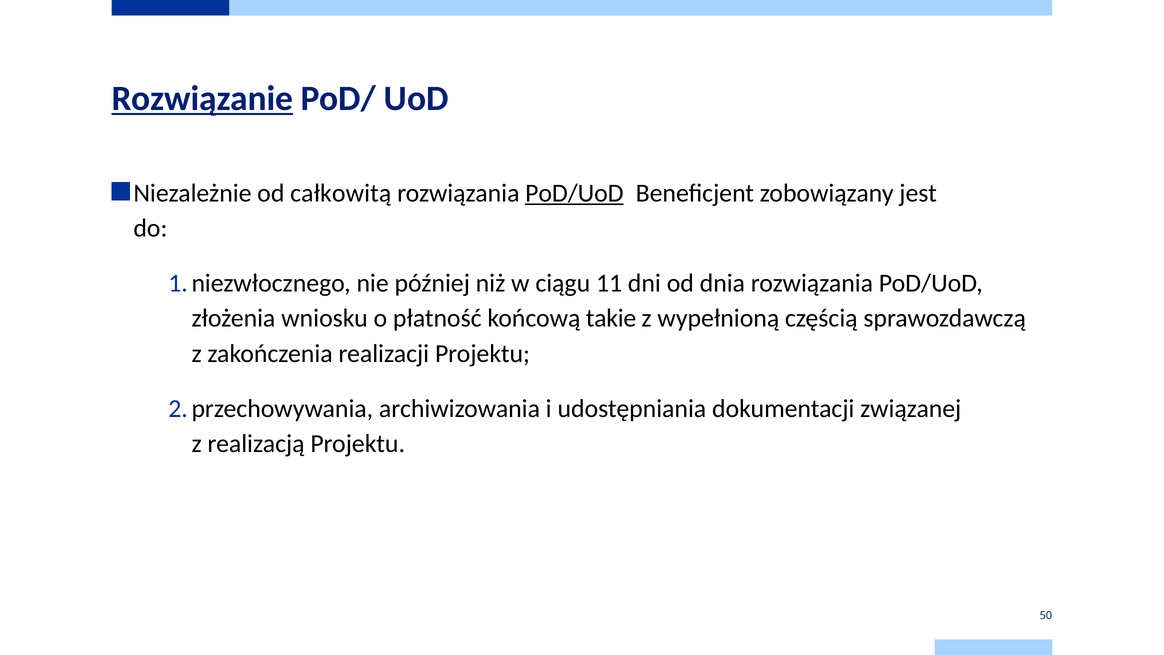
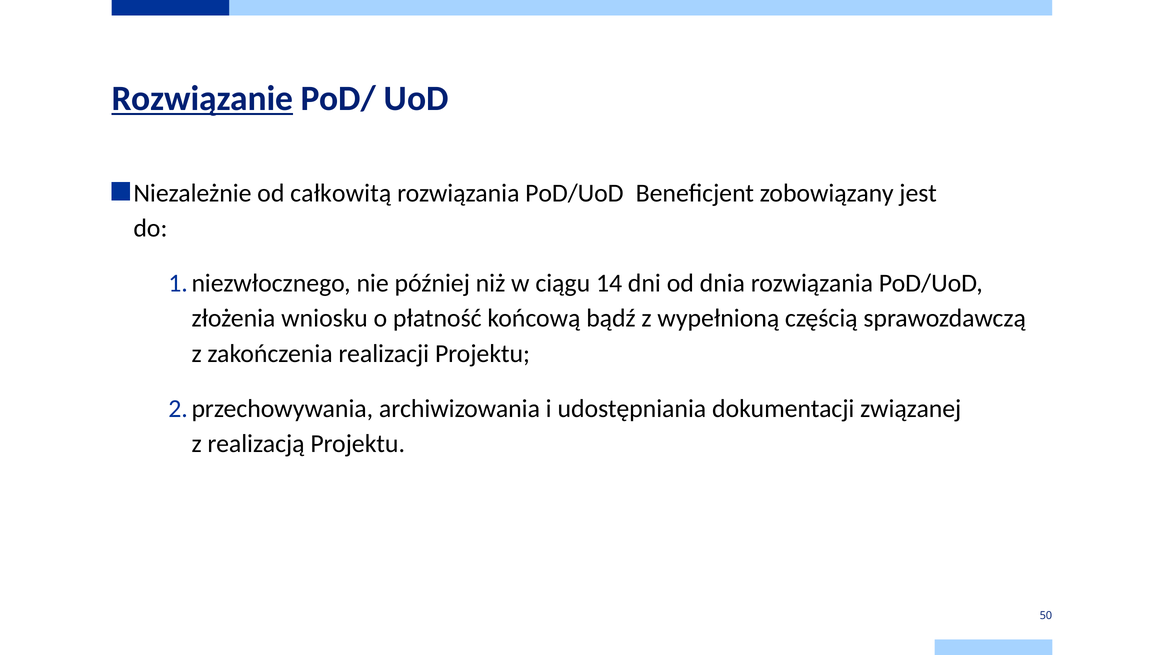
PoD/UoD underline: present -> none (574, 193)
11: 11 -> 14 (609, 283)
takie: takie -> bądź (611, 318)
